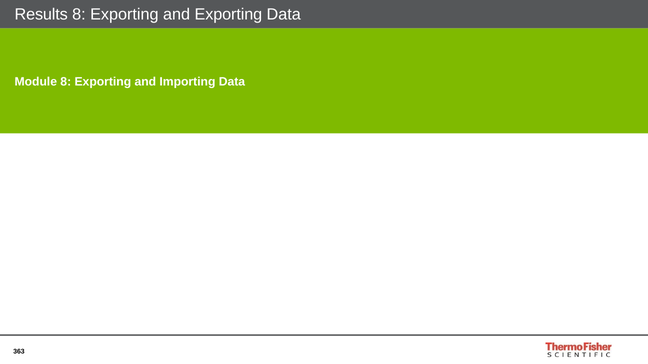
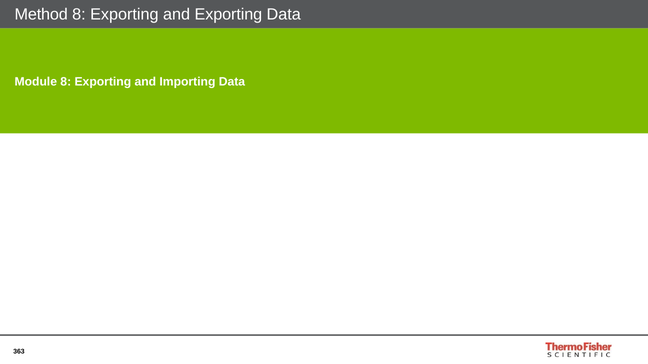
Results: Results -> Method (41, 14)
